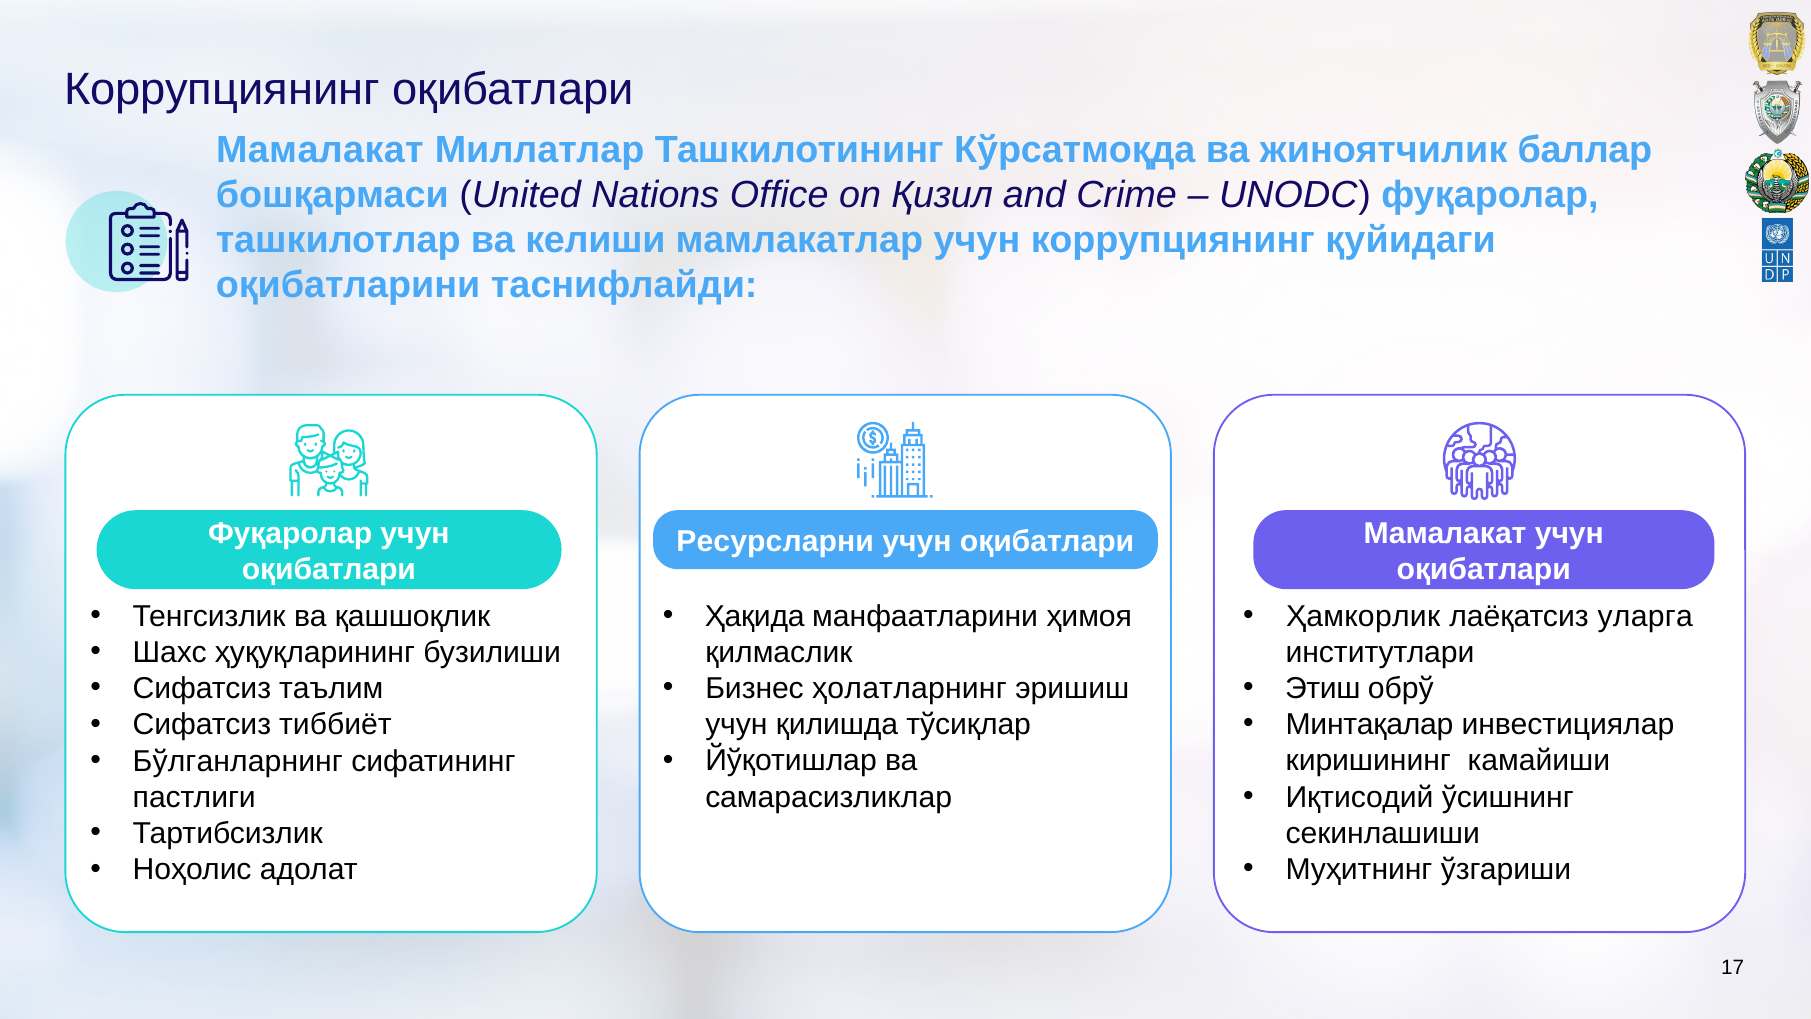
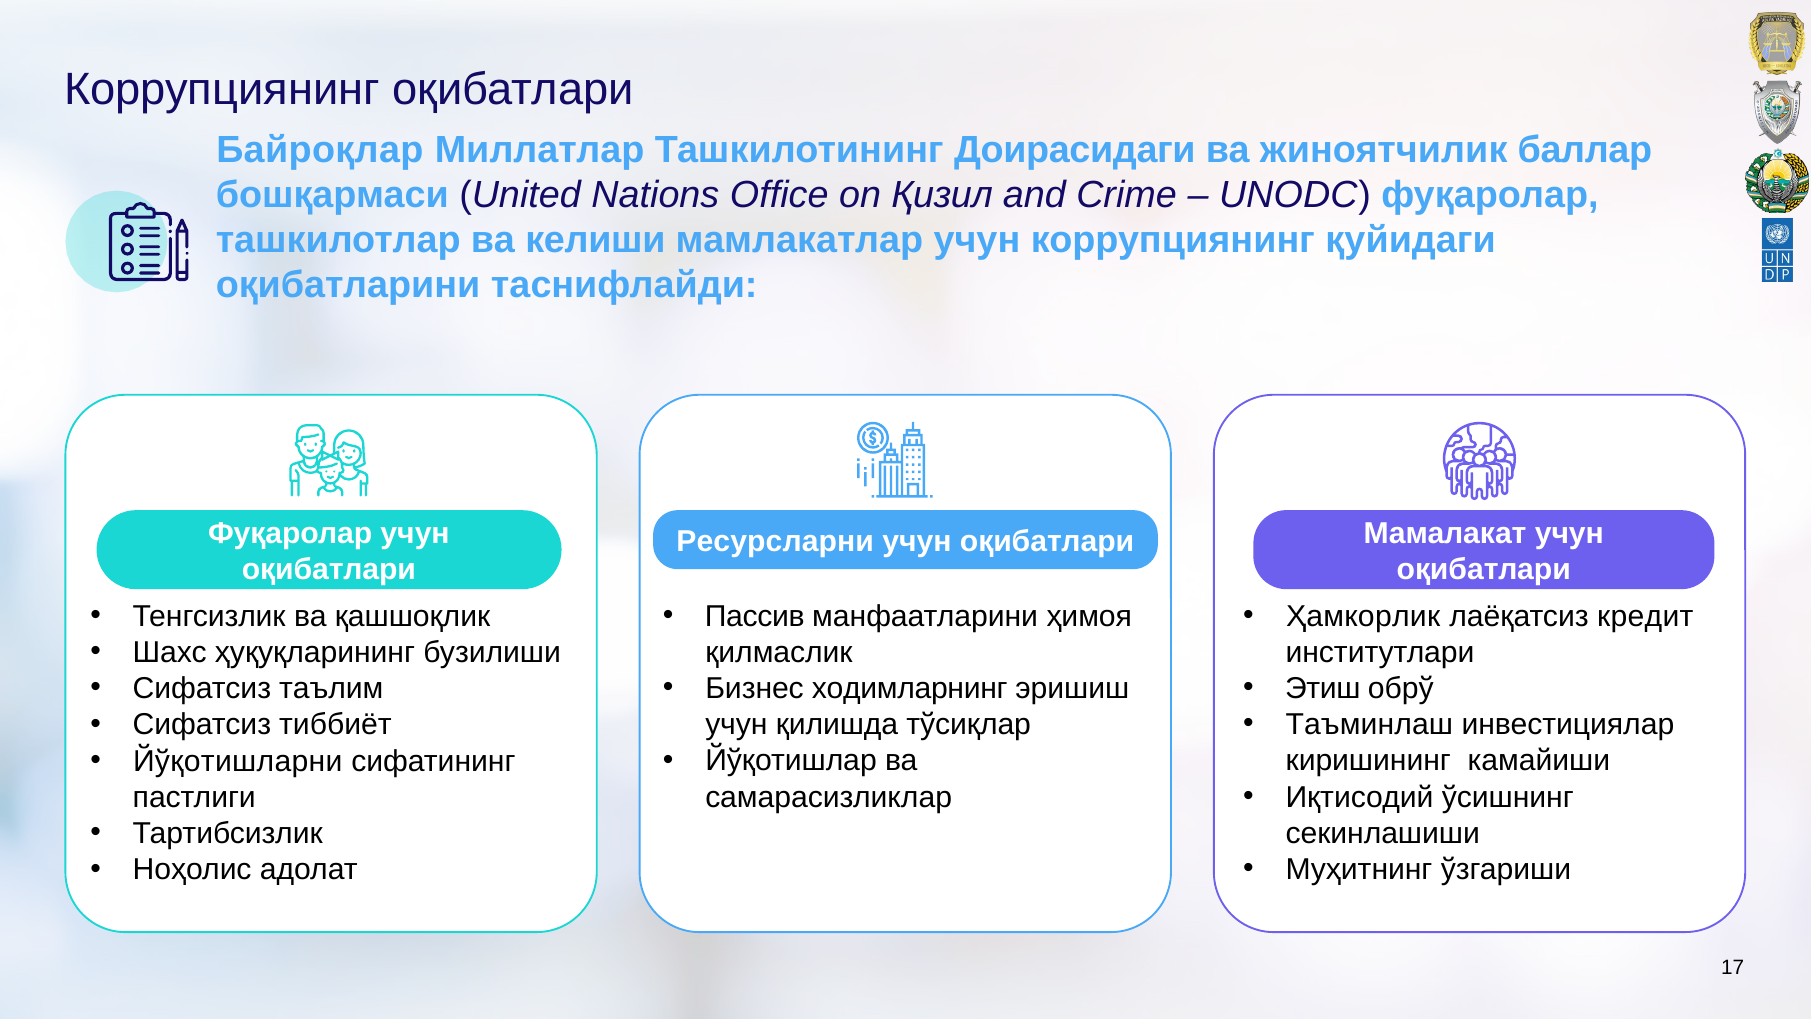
Мамалакат: Мамалакат -> Байроқлар (320, 150)
Кўрсатмоқда: Кўрсатмоқда -> Доирасидаги (1075, 150)
Ҳақида: Ҳақида -> Пассив (755, 616)
уларга: уларга -> кредит (1645, 616)
ҳолатларнинг: ҳолатларнинг -> ходимларнинг (910, 688)
Минтақалар: Минтақалар -> Таъминлаш (1369, 725)
Бўлганларнинг: Бўлганларнинг -> Йўқотишларни (238, 761)
